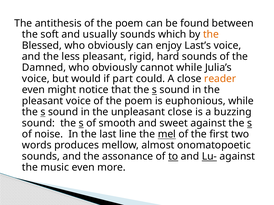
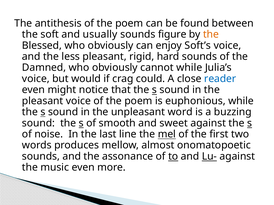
which: which -> figure (172, 34)
Last’s: Last’s -> Soft’s (198, 46)
part: part -> crag (123, 79)
reader colour: orange -> blue (220, 79)
unpleasant close: close -> word (180, 112)
